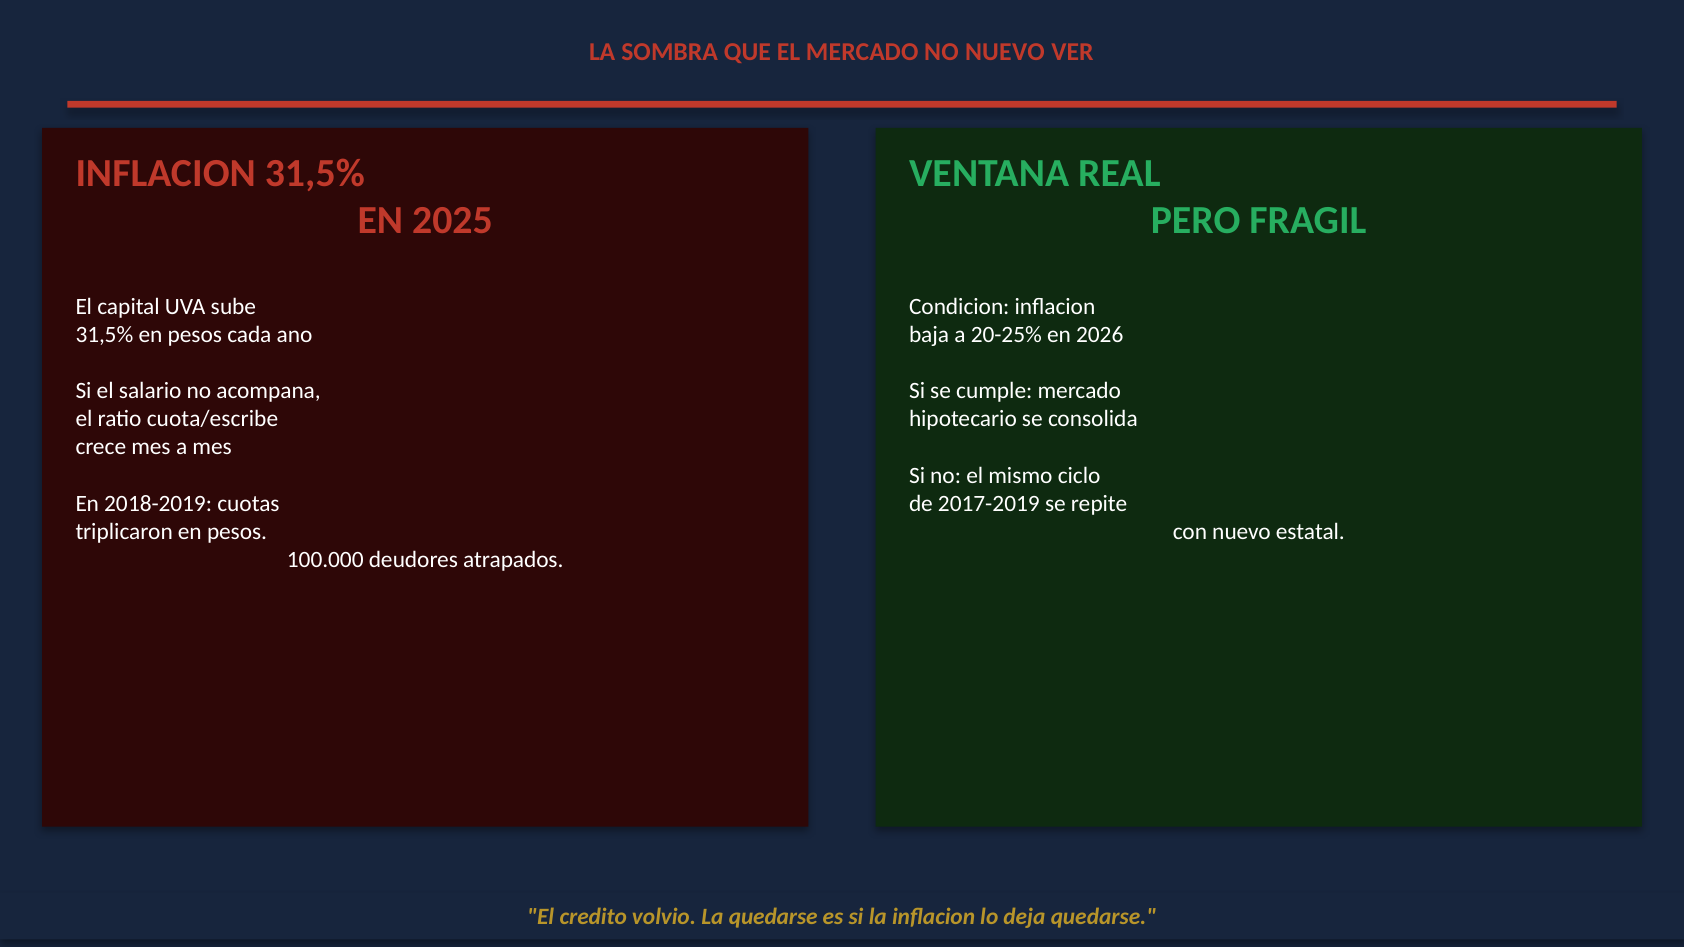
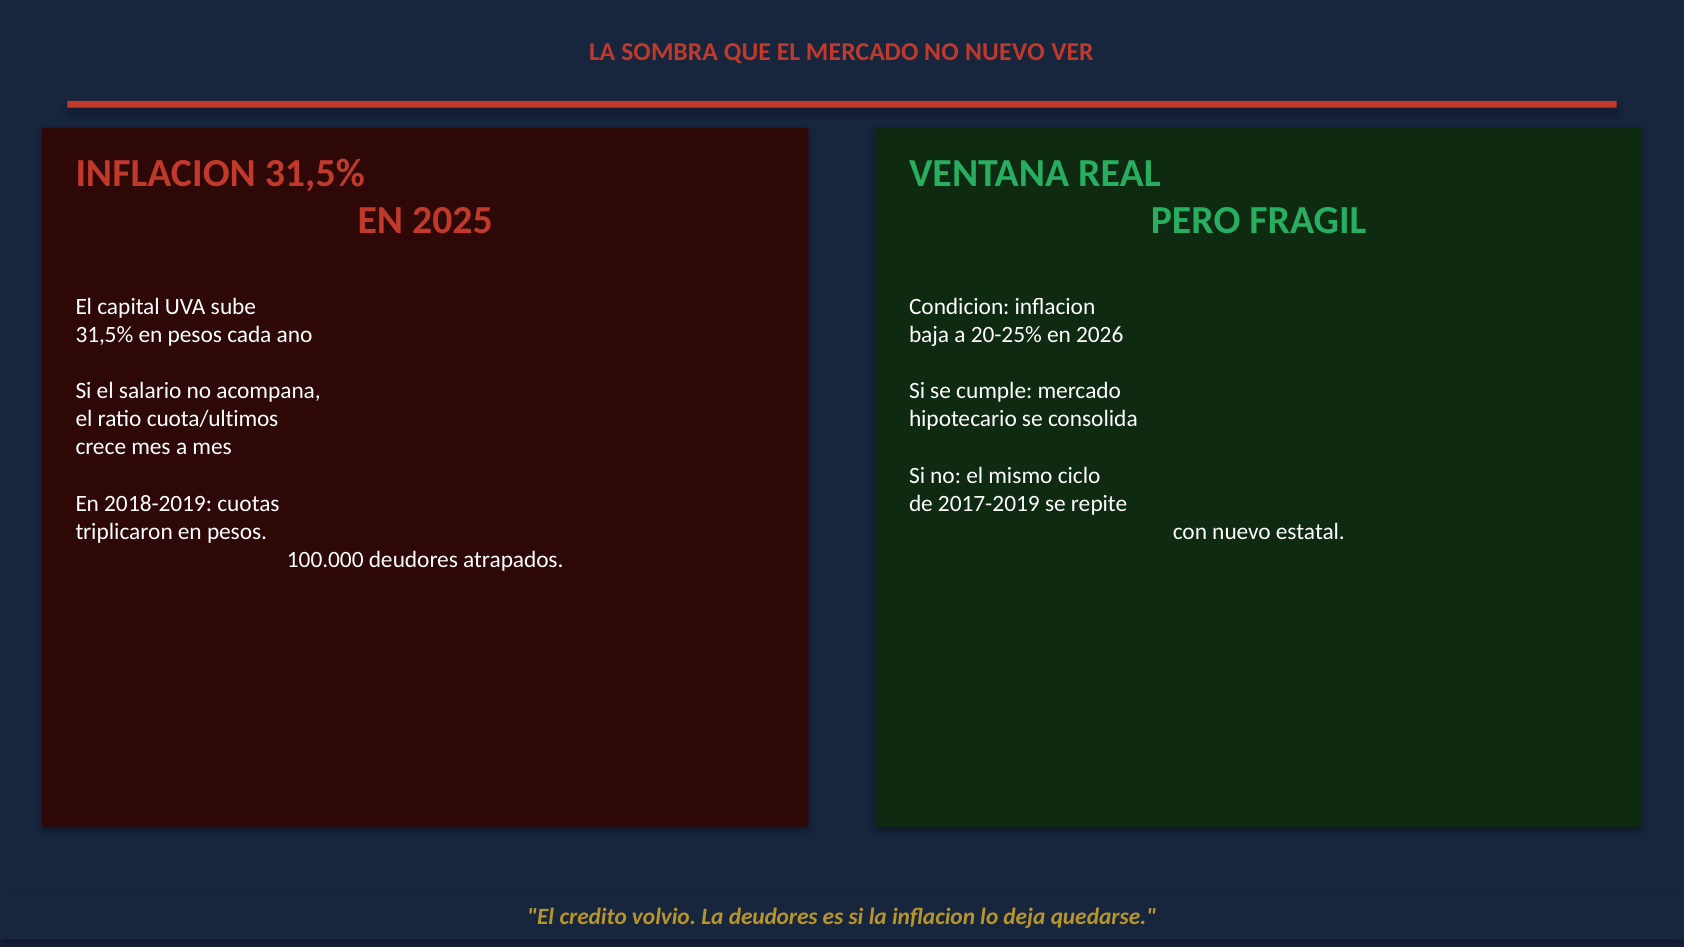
cuota/escribe: cuota/escribe -> cuota/ultimos (213, 419)
La quedarse: quedarse -> deudores (773, 917)
